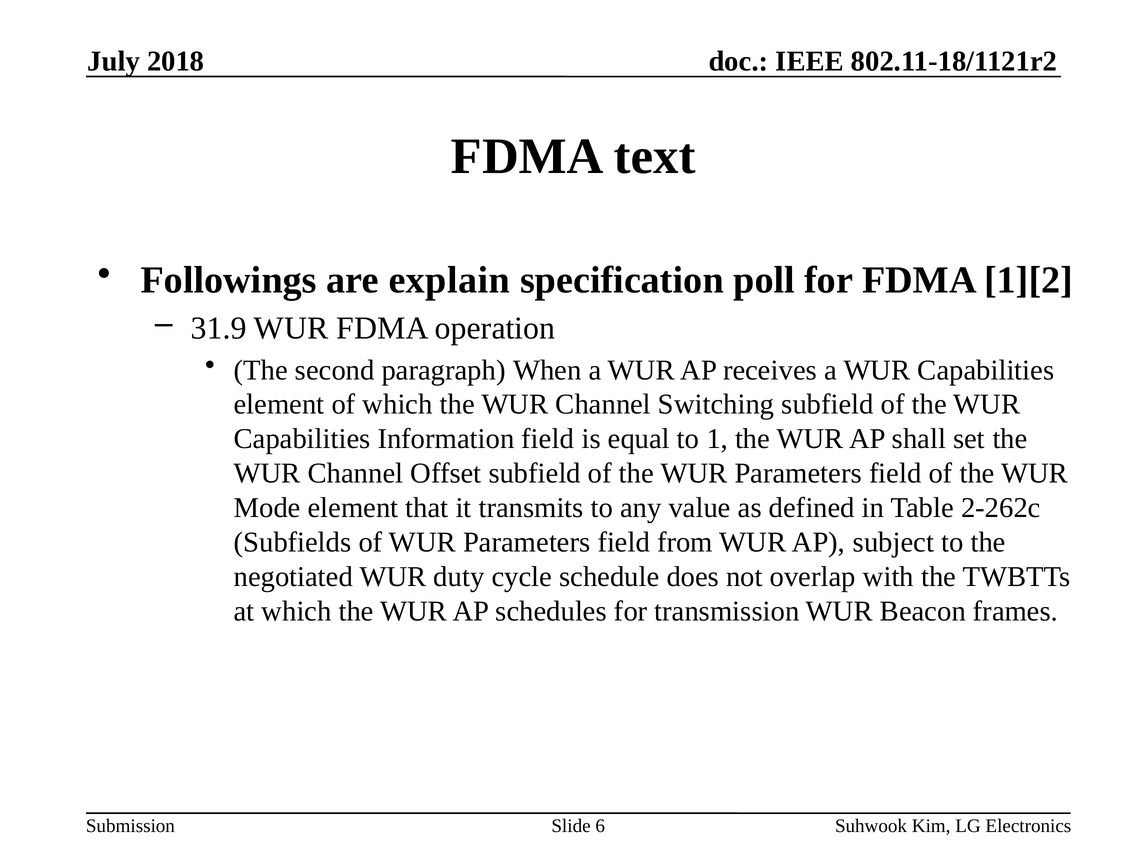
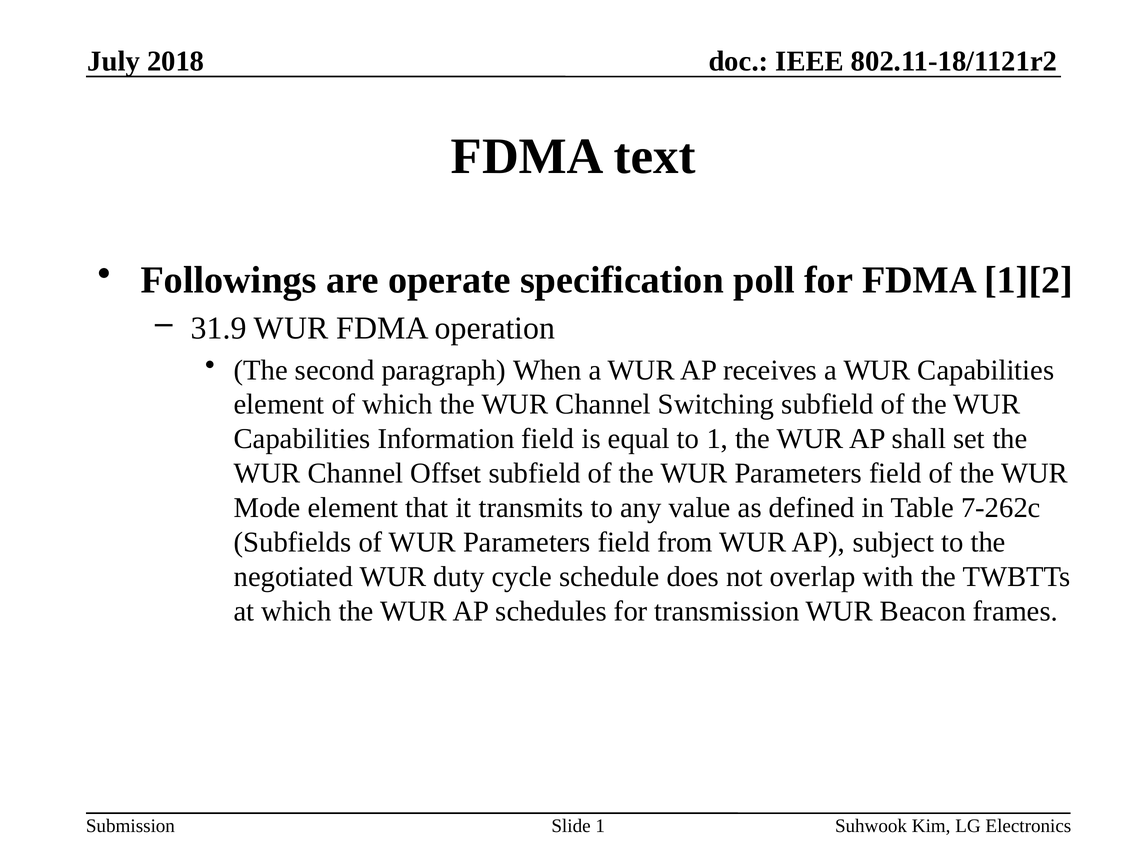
explain: explain -> operate (449, 280)
2-262c: 2-262c -> 7-262c (1001, 507)
Slide 6: 6 -> 1 (600, 825)
